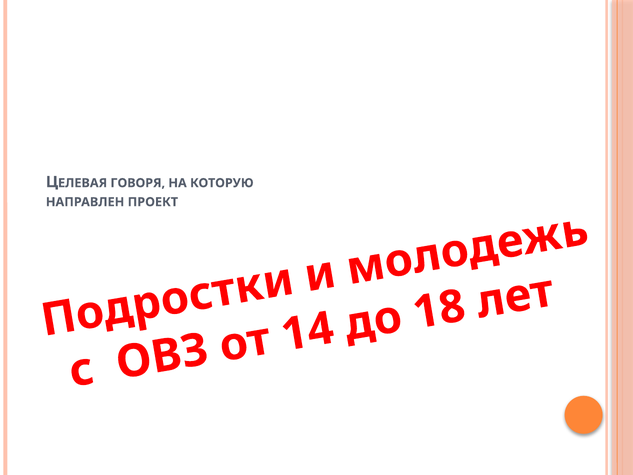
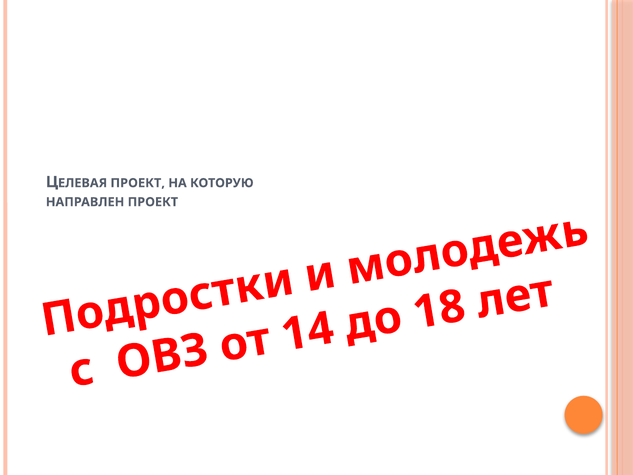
ЦЕЛЕВАЯ ГОВОРЯ: ГОВОРЯ -> ПРОЕКТ (138, 183)
